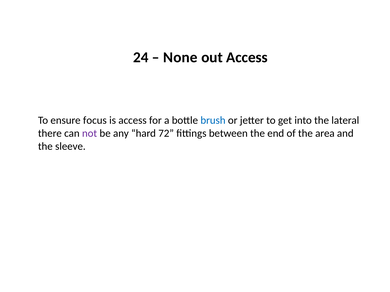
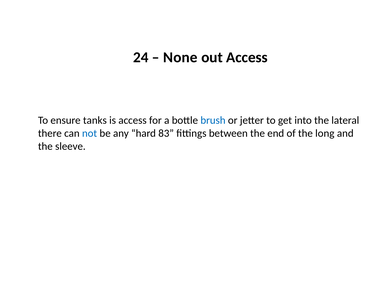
focus: focus -> tanks (95, 121)
not colour: purple -> blue (90, 134)
72: 72 -> 83 (166, 134)
area: area -> long (325, 134)
